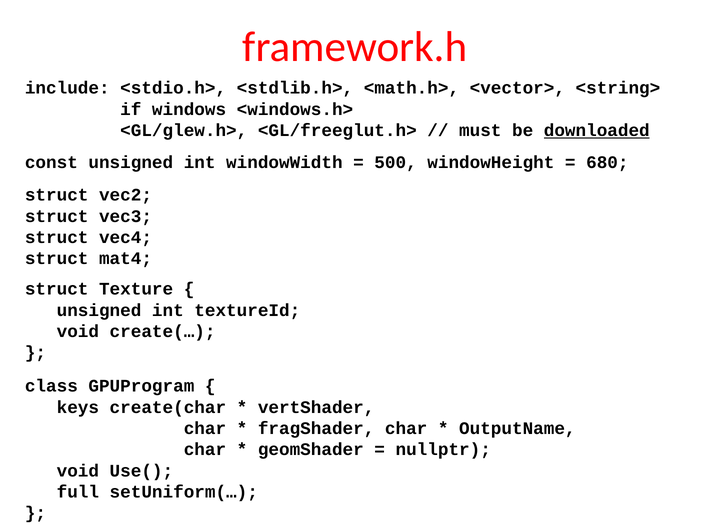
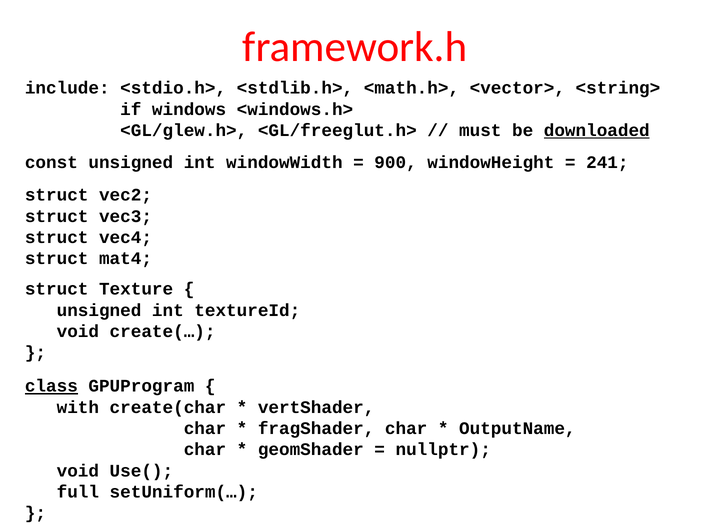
500: 500 -> 900 (396, 162)
680: 680 -> 241 (607, 162)
class underline: none -> present (51, 387)
keys: keys -> with (78, 408)
